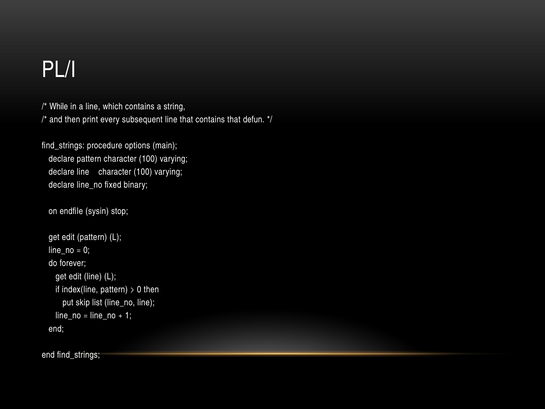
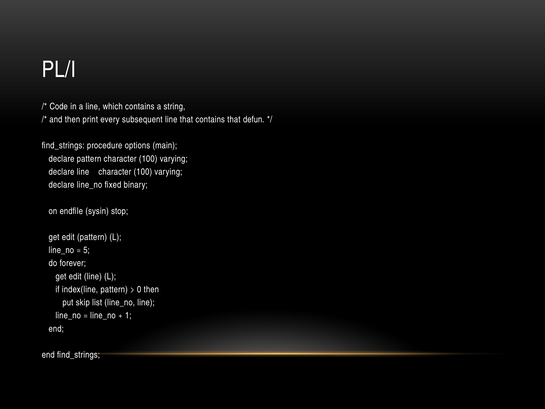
While: While -> Code (59, 106)
0: 0 -> 5 (87, 250)
